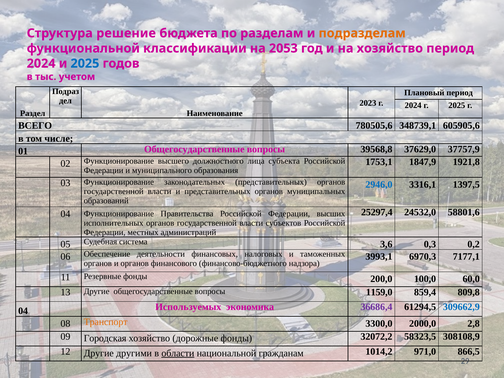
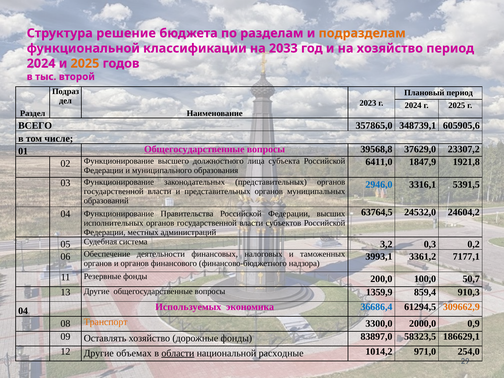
2053: 2053 -> 2033 (283, 48)
2025 colour: blue -> orange (85, 63)
учетом: учетом -> второй (77, 77)
780505,6: 780505,6 -> 357865,0 (374, 126)
Общегосударственные underline: none -> present (194, 149)
37757,9: 37757,9 -> 23307,2 (464, 149)
1753,1: 1753,1 -> 6411,0 (379, 162)
1397,5: 1397,5 -> 5391,5 (466, 185)
25297,4: 25297,4 -> 63764,5 (377, 212)
58801,6: 58801,6 -> 24604,2 (464, 212)
3,6: 3,6 -> 3,2 (386, 244)
6970,3: 6970,3 -> 3361,2 (423, 257)
60,0: 60,0 -> 50,7 (471, 279)
1159,0: 1159,0 -> 1359,9 (379, 292)
809,8: 809,8 -> 910,3 (469, 292)
36686,4 colour: purple -> blue (376, 307)
309662,9 colour: blue -> orange (461, 307)
2,8: 2,8 -> 0,9 (474, 323)
Городская: Городская -> Оставлять (105, 338)
32072,2: 32072,2 -> 83897,0 (376, 337)
308108,9: 308108,9 -> 186629,1 (461, 337)
другими: другими -> объемах (134, 353)
гражданам: гражданам -> расходные (281, 353)
866,5: 866,5 -> 254,0 (469, 352)
